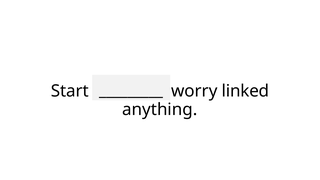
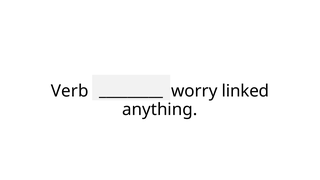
Start: Start -> Verb (70, 91)
